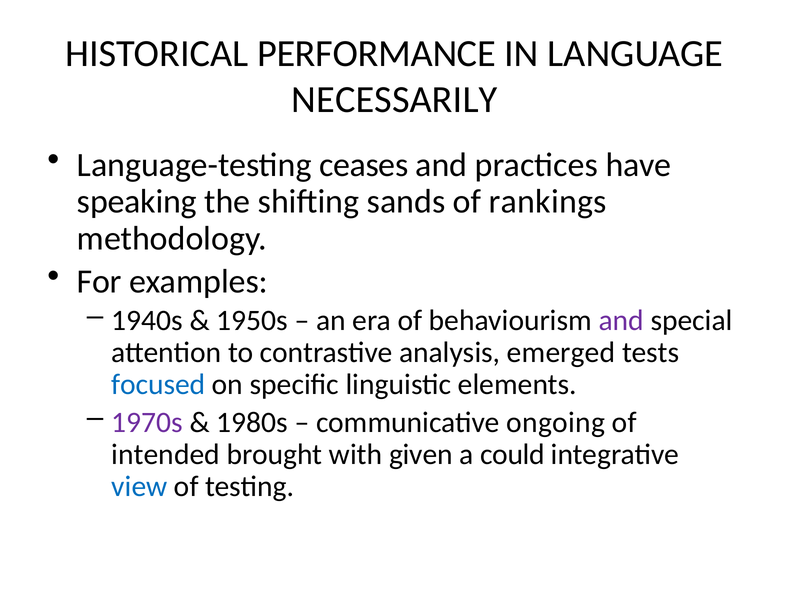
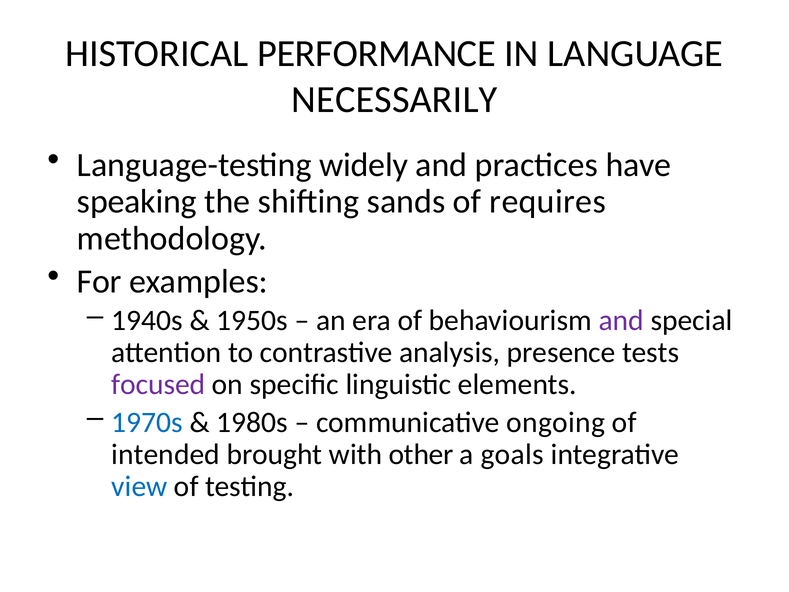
ceases: ceases -> widely (364, 165)
rankings: rankings -> requires (548, 202)
emerged: emerged -> presence (561, 353)
focused colour: blue -> purple (158, 385)
1970s colour: purple -> blue (147, 422)
given: given -> other (421, 454)
could: could -> goals (512, 454)
